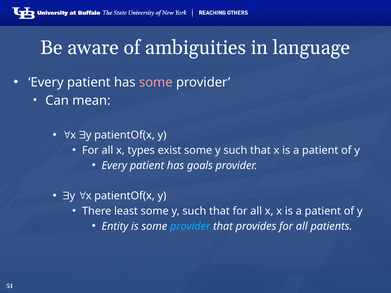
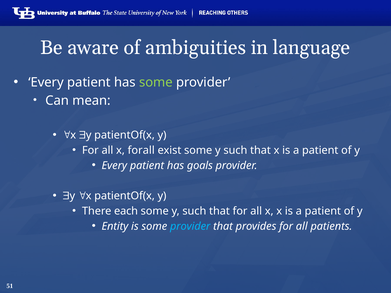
some colour: pink -> light green (156, 82)
types: types -> forall (141, 150)
least: least -> each (126, 211)
